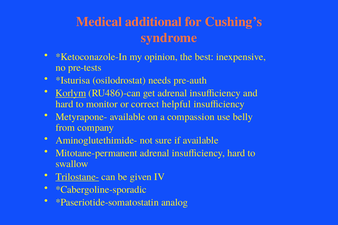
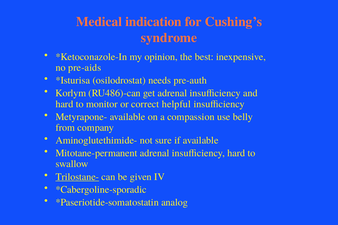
additional: additional -> indication (153, 22)
pre-tests: pre-tests -> pre-aids (85, 68)
Korlym underline: present -> none (71, 93)
